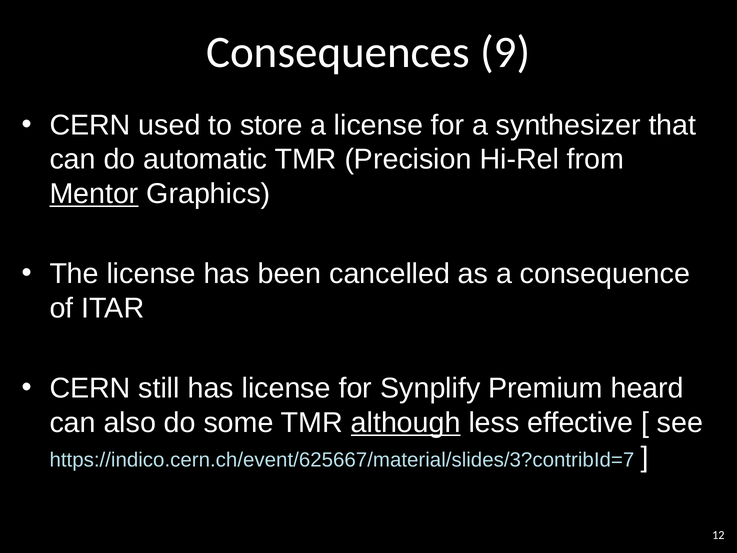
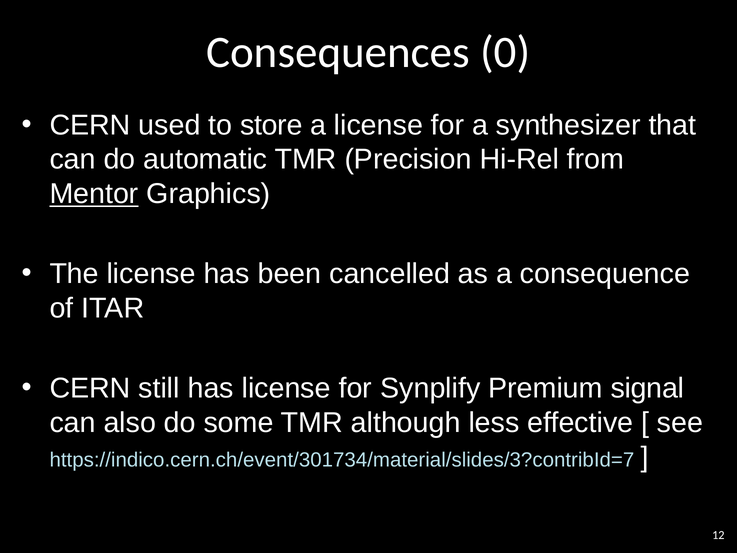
9: 9 -> 0 (505, 53)
heard: heard -> signal (647, 388)
although underline: present -> none (406, 423)
https://indico.cern.ch/event/625667/material/slides/3?contribId=7: https://indico.cern.ch/event/625667/material/slides/3?contribId=7 -> https://indico.cern.ch/event/301734/material/slides/3?contribId=7 (342, 460)
